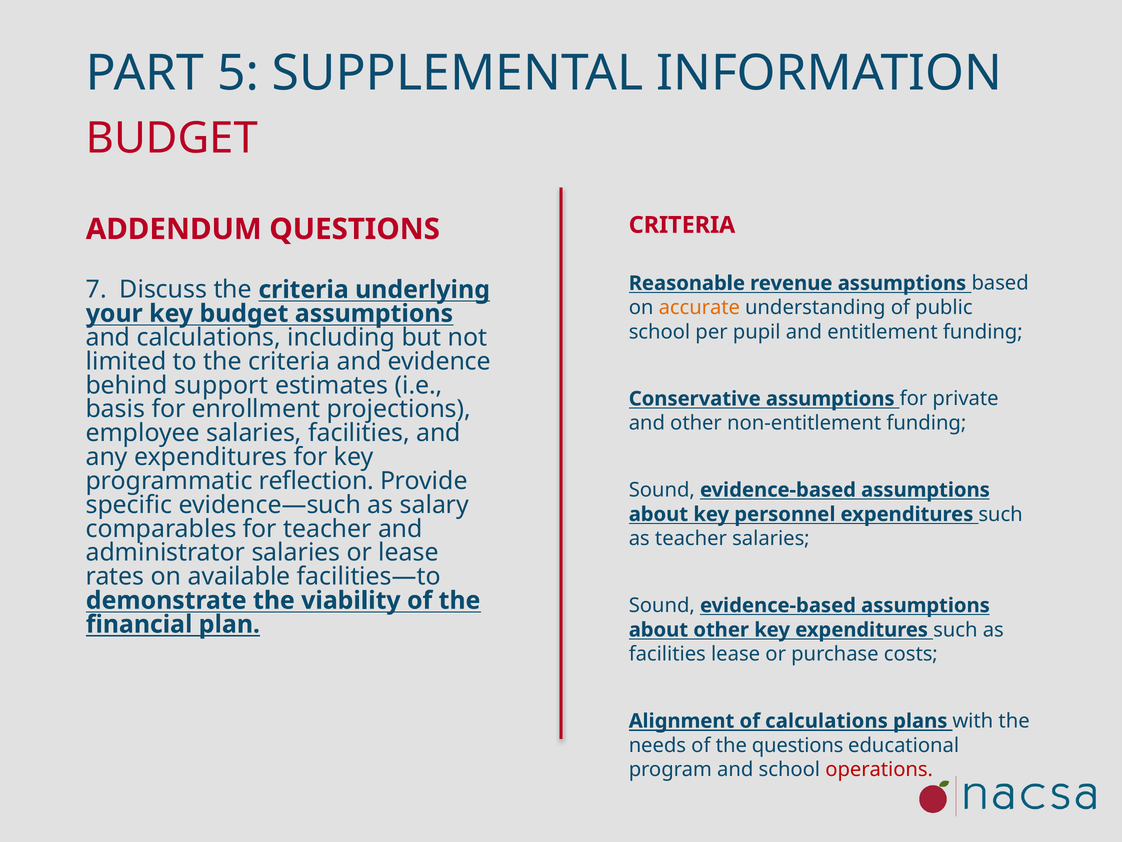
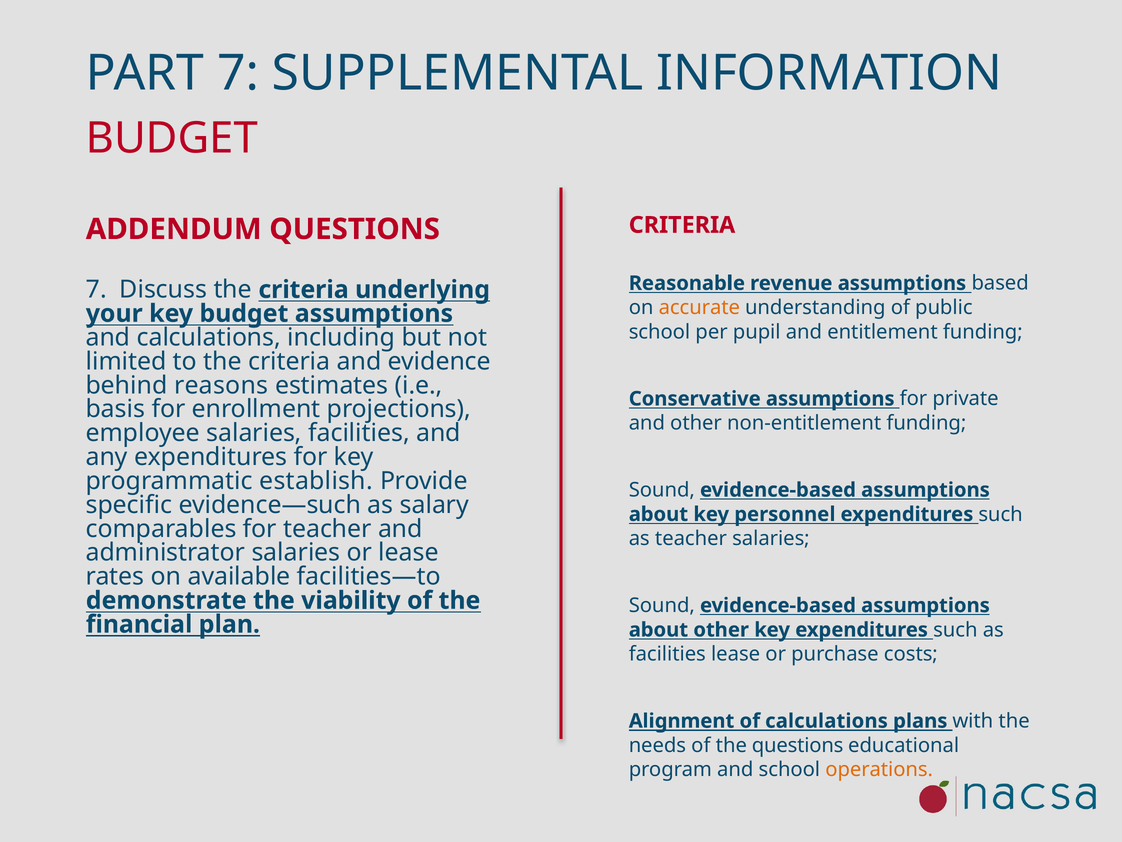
PART 5: 5 -> 7 (238, 73)
support: support -> reasons (221, 385)
reflection: reflection -> establish (316, 481)
operations colour: red -> orange (879, 769)
